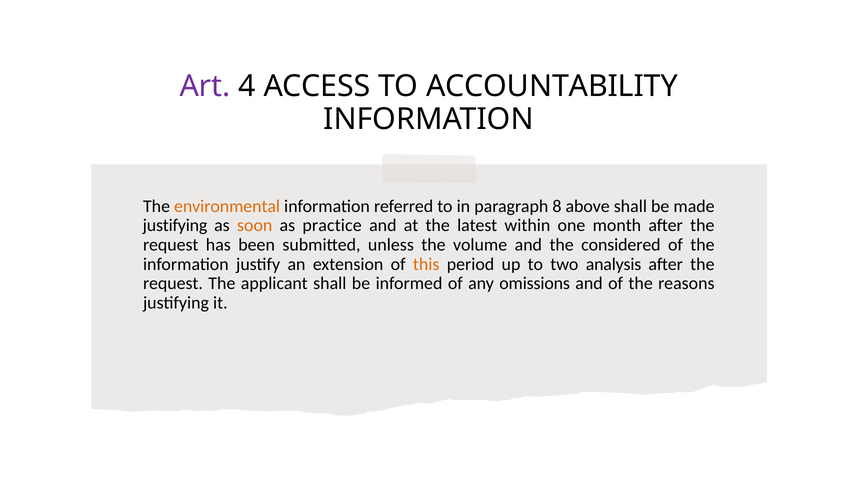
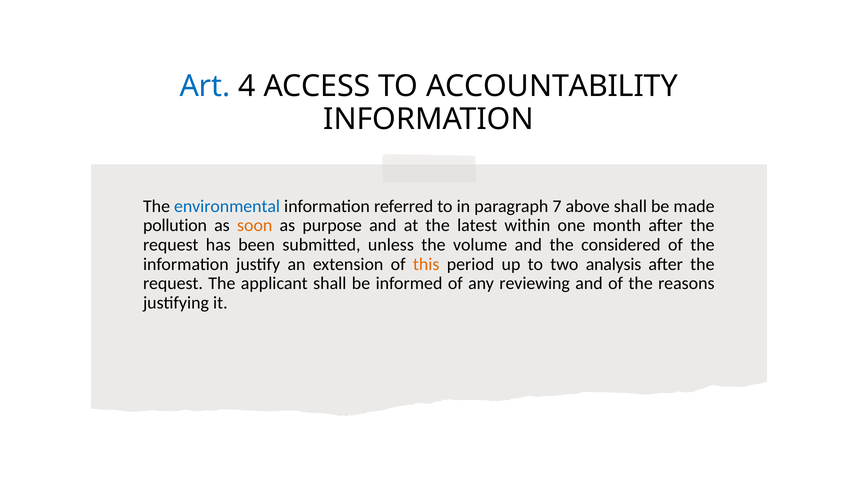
Art colour: purple -> blue (205, 86)
environmental colour: orange -> blue (227, 206)
8: 8 -> 7 (557, 206)
justifying: justifying -> pollution (175, 226)
practice: practice -> purpose (332, 226)
omissions: omissions -> reviewing (535, 284)
